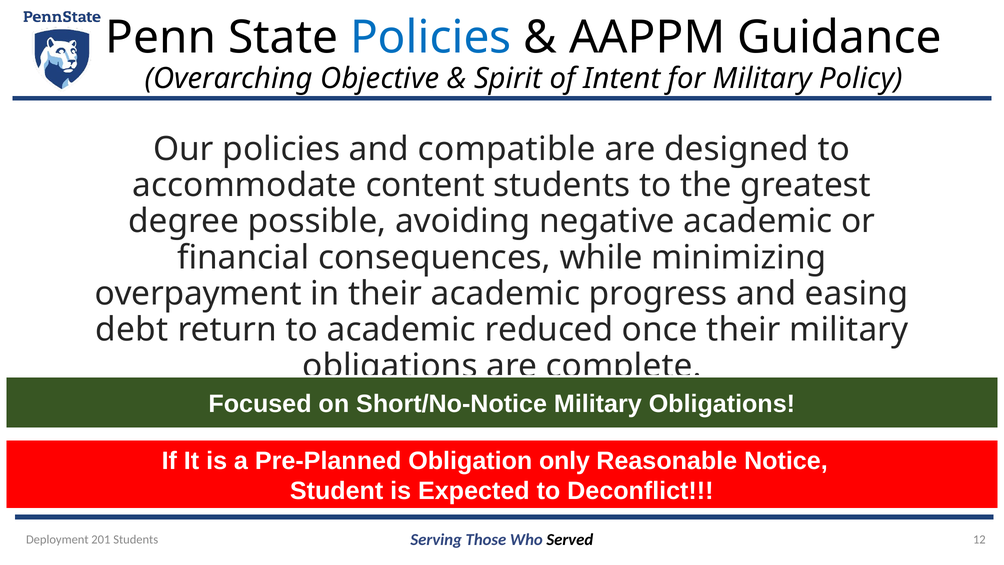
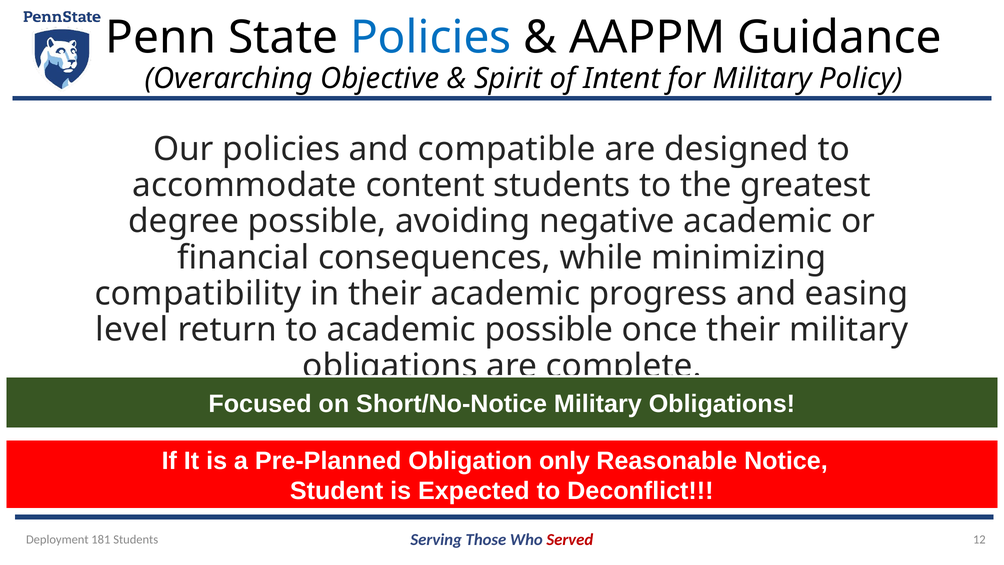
overpayment: overpayment -> compatibility (198, 294)
debt: debt -> level (132, 330)
academic reduced: reduced -> possible (549, 330)
Served colour: black -> red (570, 539)
201: 201 -> 181 (101, 539)
